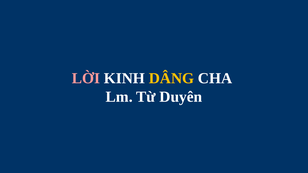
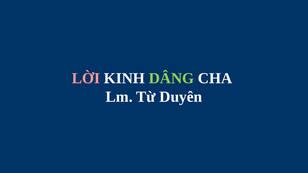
DÂNG colour: yellow -> light green (171, 78)
